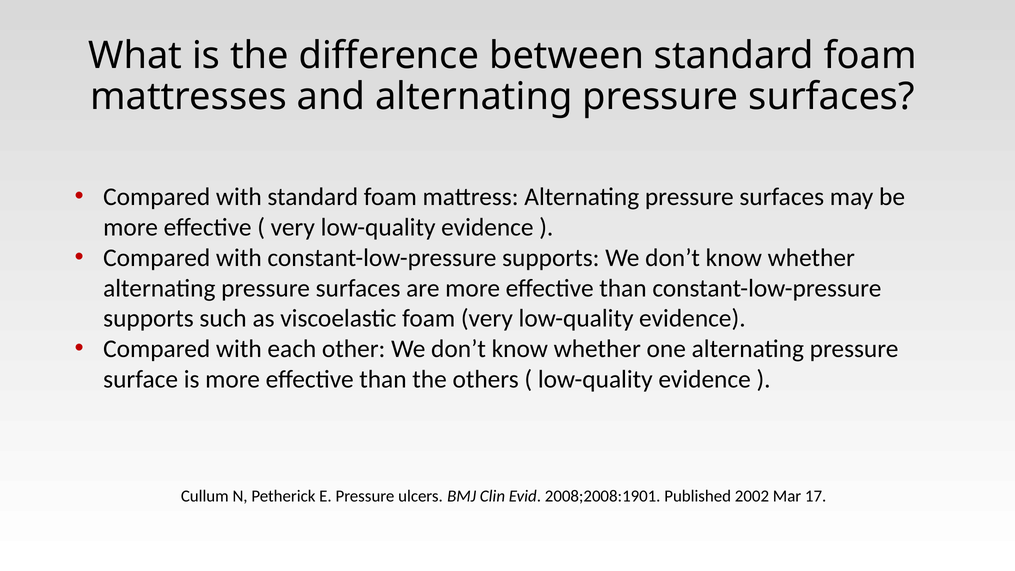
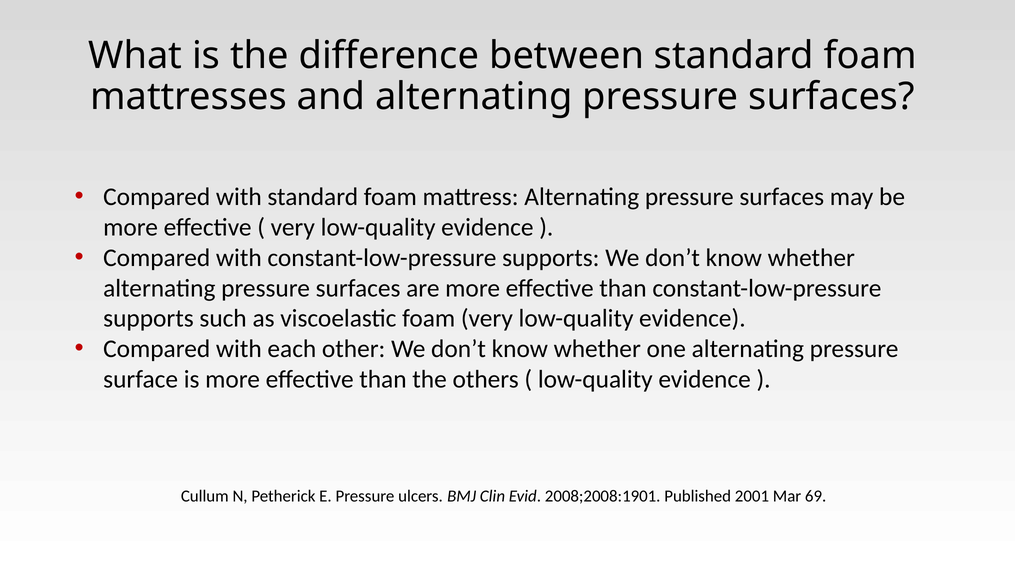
2002: 2002 -> 2001 (752, 496)
17: 17 -> 69 (816, 496)
